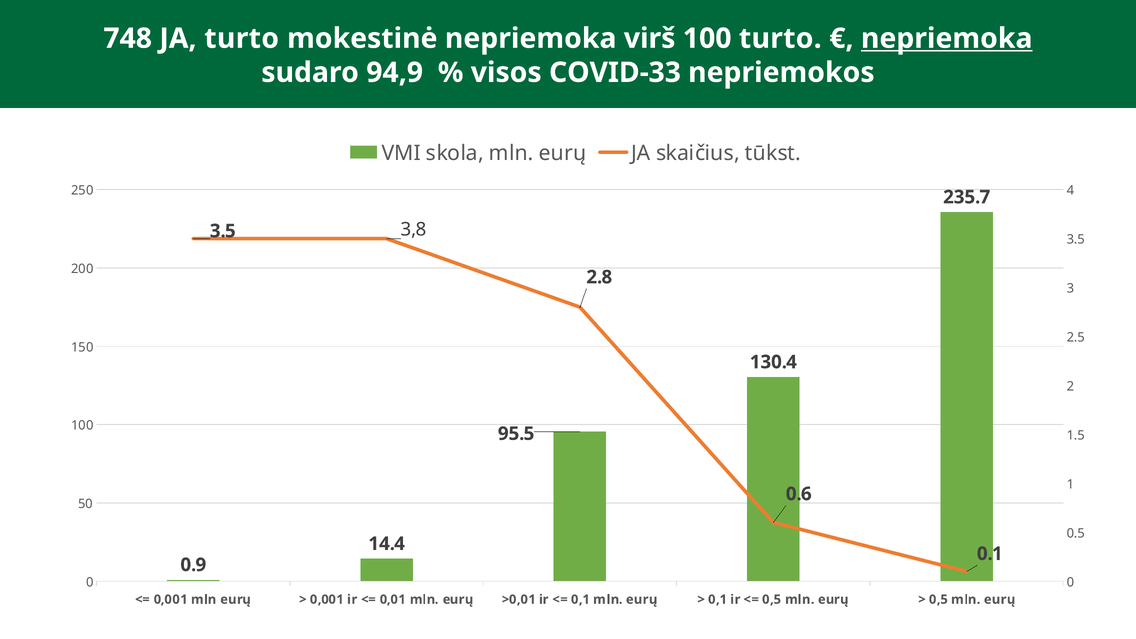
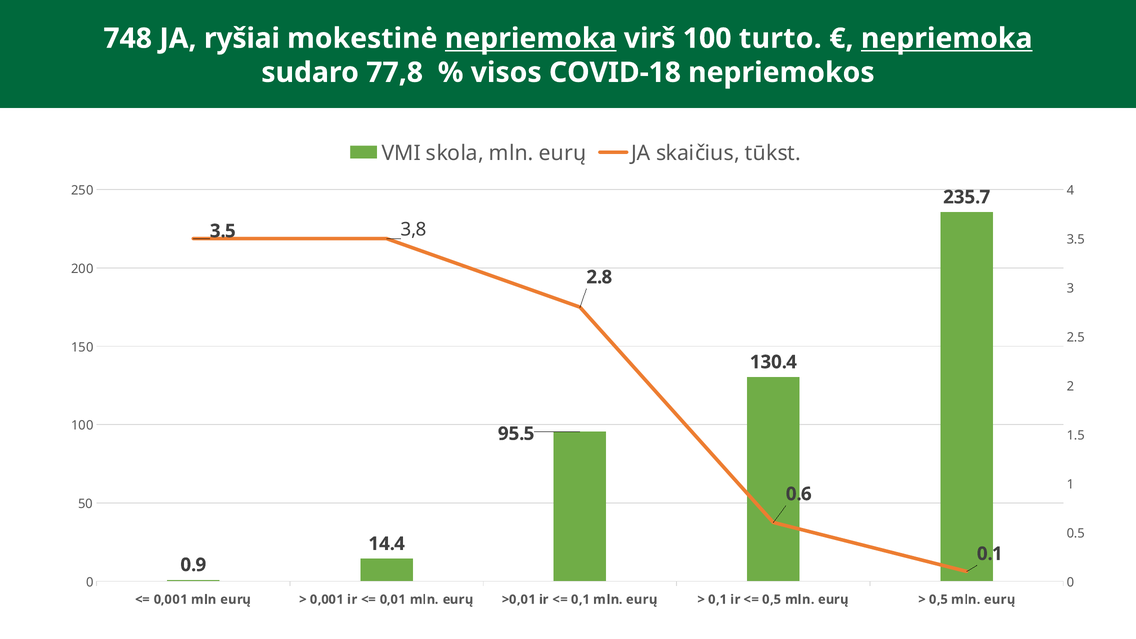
JA turto: turto -> ryšiai (242, 38)
nepriemoka underline: none -> present (531, 38)
94,9: 94,9 -> 77,8 (395, 73)
COVID-33: COVID-33 -> COVID-18 (615, 73)
